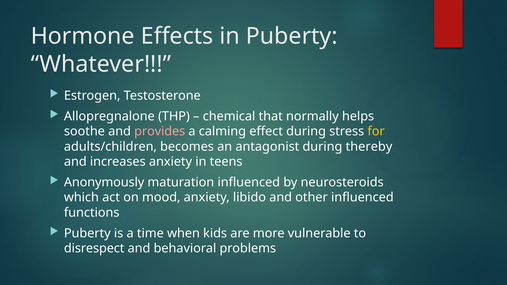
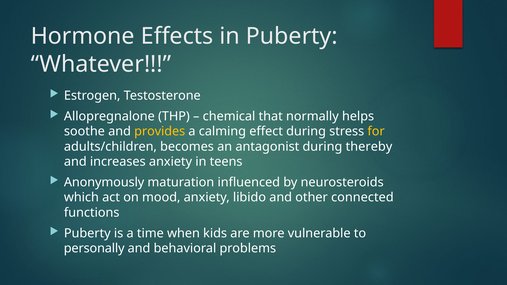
provides colour: pink -> yellow (160, 131)
other influenced: influenced -> connected (362, 198)
disrespect: disrespect -> personally (94, 249)
